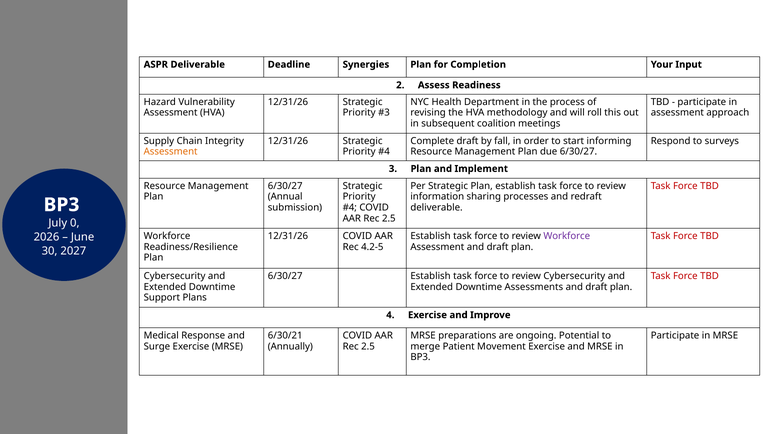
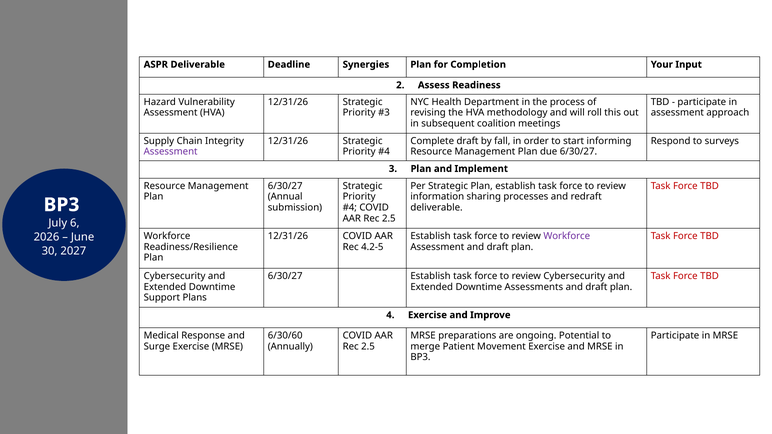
Assessment colour: orange -> purple (171, 152)
0: 0 -> 6 (75, 223)
6/30/21: 6/30/21 -> 6/30/60 (285, 336)
